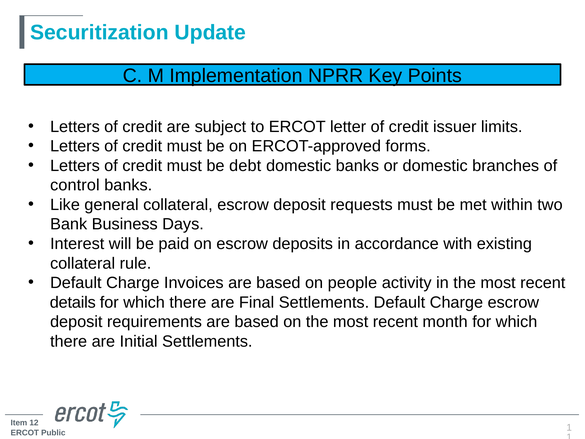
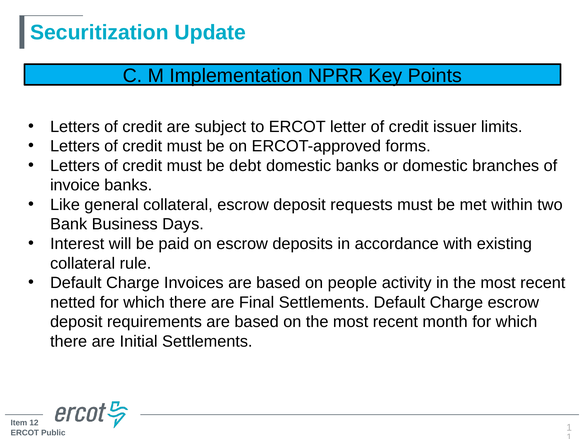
control: control -> invoice (75, 185)
details: details -> netted (73, 302)
